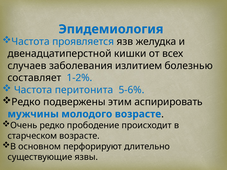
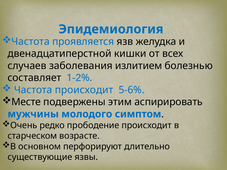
Частота перитонита: перитонита -> происходит (84, 90)
Редко: Редко -> Месте (26, 102)
молодого возрасте: возрасте -> симптом (138, 114)
